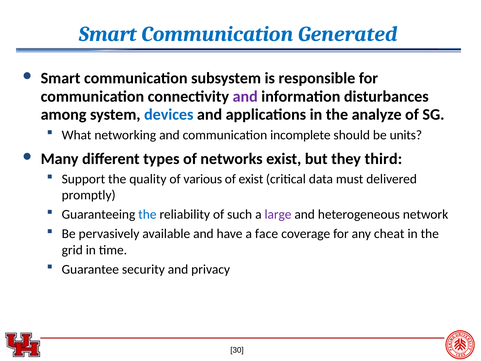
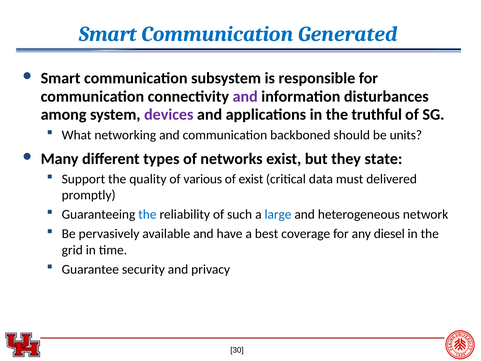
devices colour: blue -> purple (169, 115)
analyze: analyze -> truthful (377, 115)
incomplete: incomplete -> backboned (300, 135)
third: third -> state (383, 159)
large colour: purple -> blue (278, 214)
face: face -> best (267, 234)
cheat: cheat -> diesel (389, 234)
